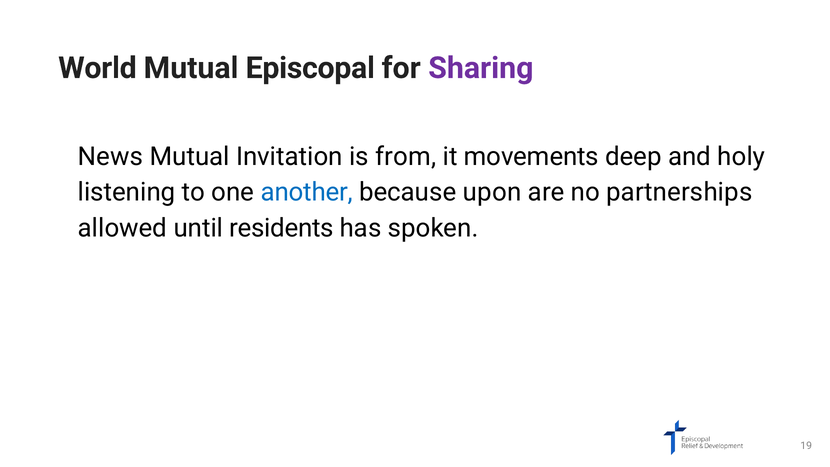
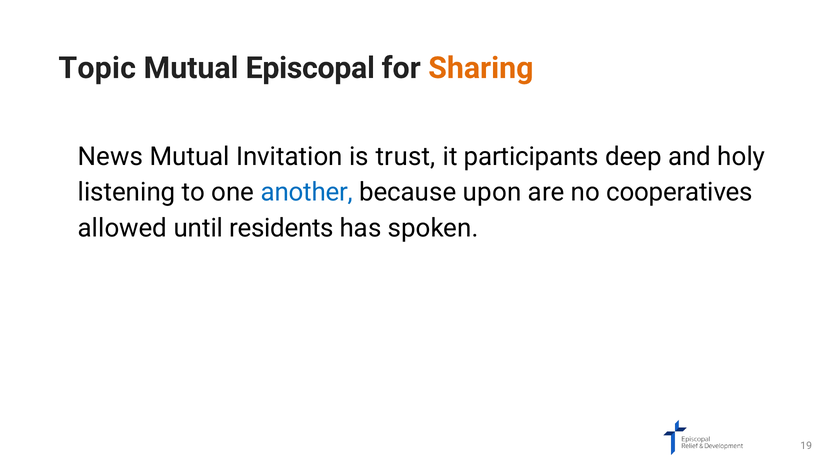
World: World -> Topic (97, 68)
Sharing colour: purple -> orange (481, 68)
from: from -> trust (406, 156)
movements: movements -> participants (531, 156)
partnerships: partnerships -> cooperatives (680, 192)
